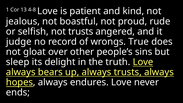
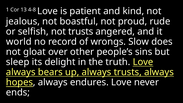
judge: judge -> world (19, 42)
True: True -> Slow (139, 42)
